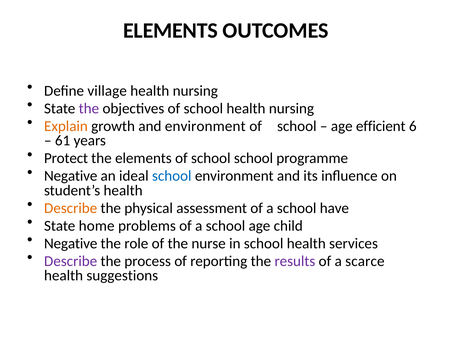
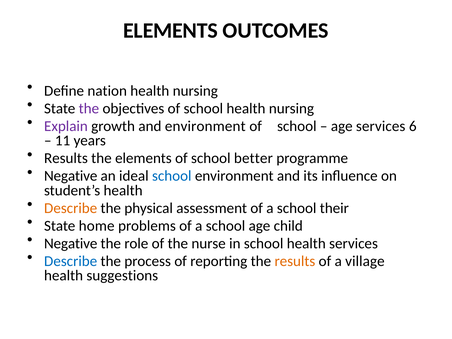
village: village -> nation (107, 91)
Explain colour: orange -> purple (66, 126)
age efficient: efficient -> services (381, 126)
61: 61 -> 11 (63, 141)
Protect: Protect -> Results (66, 158)
school school: school -> better (253, 158)
have: have -> their (334, 208)
Describe colour: purple -> blue (71, 261)
results colour: purple -> orange (295, 261)
scarce: scarce -> village (365, 261)
